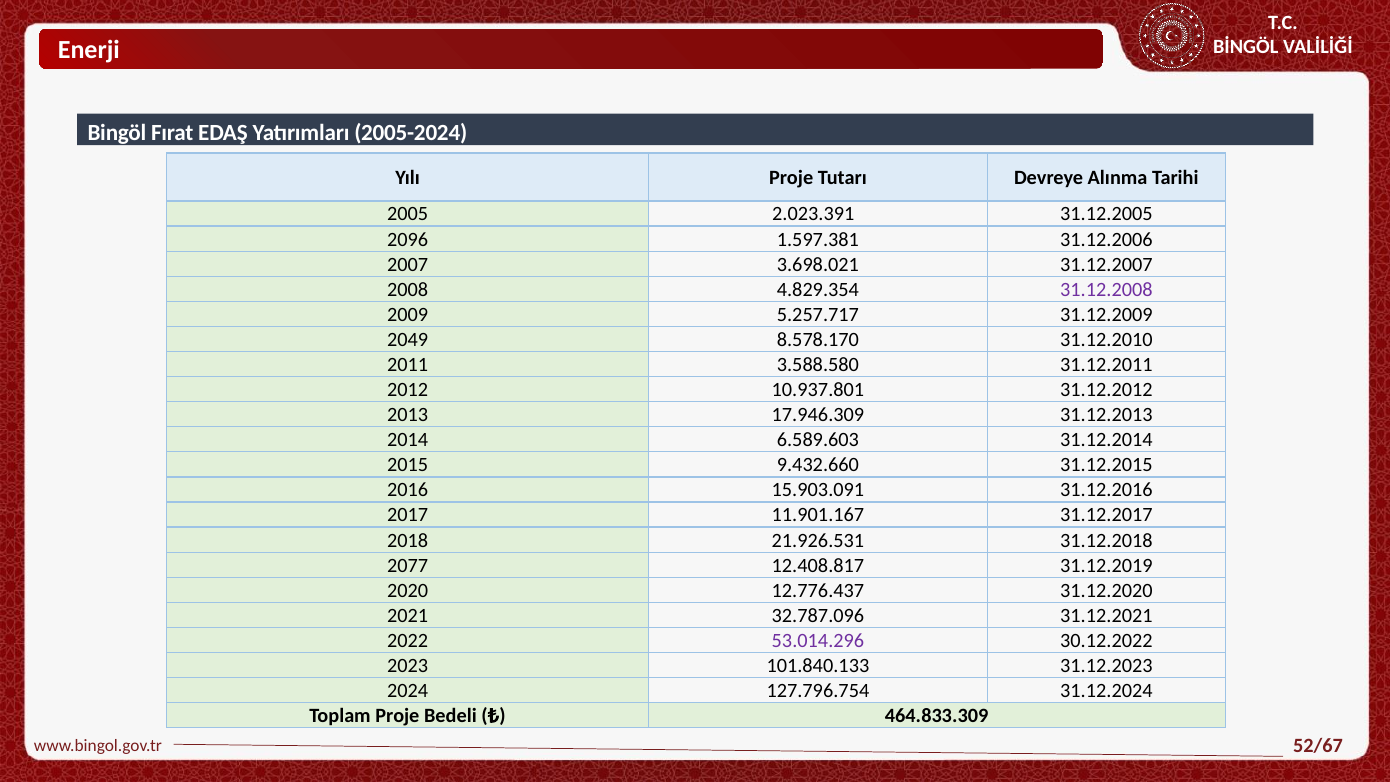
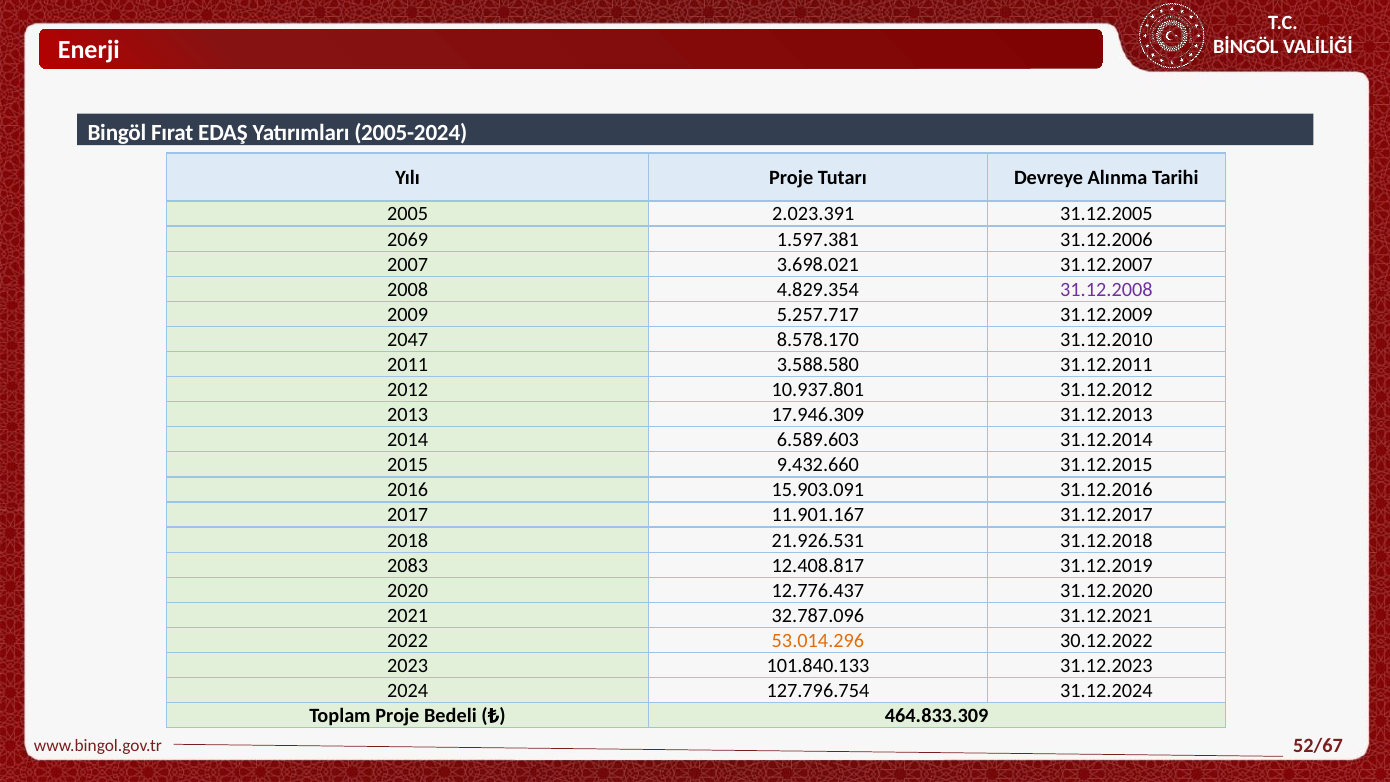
2096: 2096 -> 2069 (408, 239)
2049: 2049 -> 2047 (408, 340)
2077: 2077 -> 2083 (408, 565)
53.014.296 colour: purple -> orange (818, 641)
